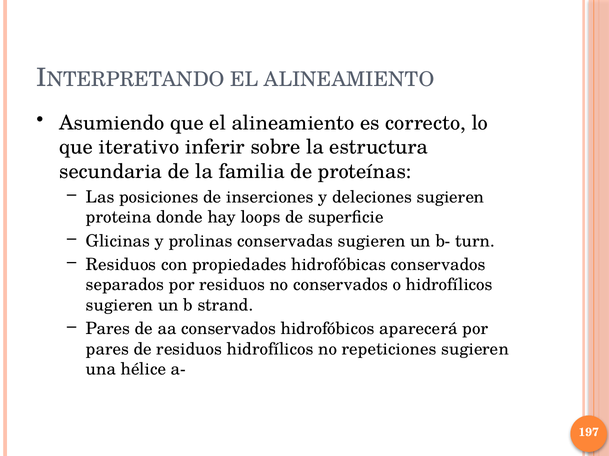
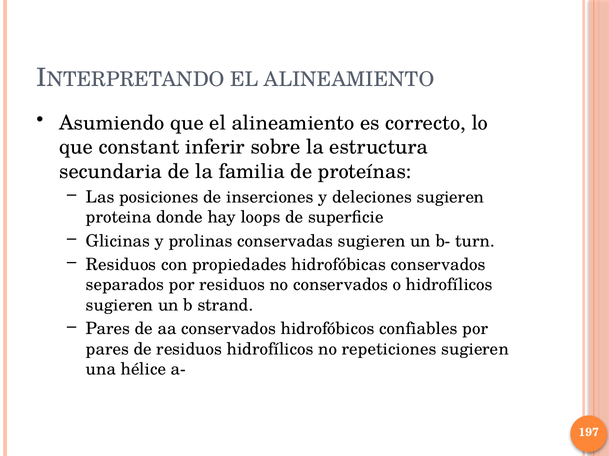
iterativo: iterativo -> constant (139, 148)
aparecerá: aparecerá -> confiables (418, 329)
